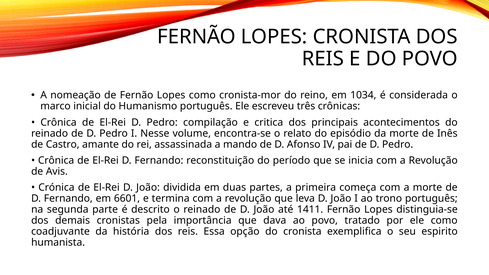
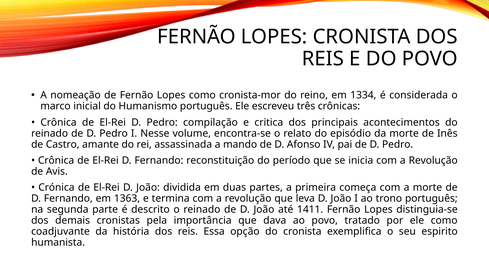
1034: 1034 -> 1334 (363, 95)
6601: 6601 -> 1363 (127, 199)
